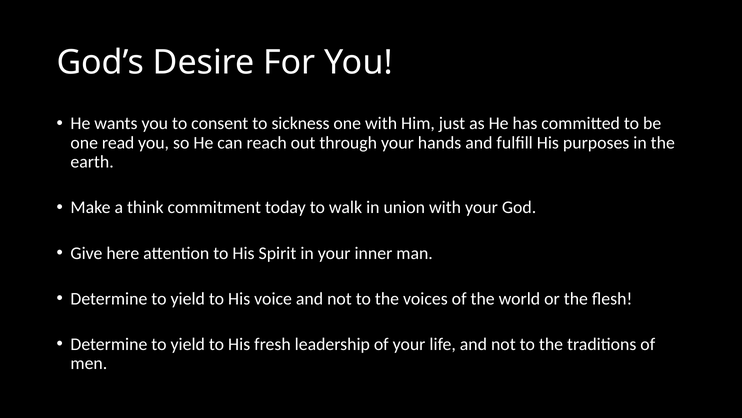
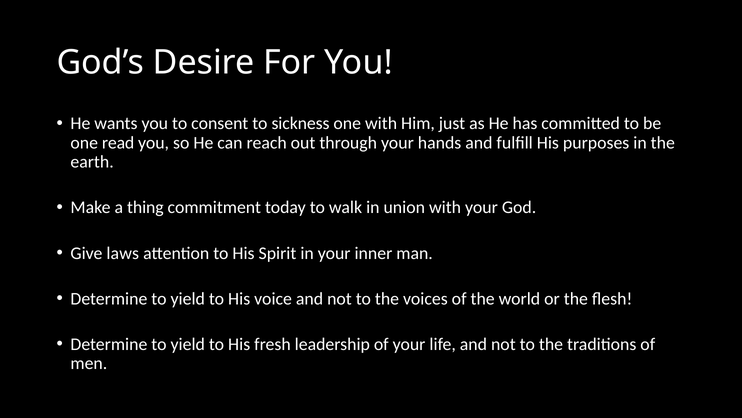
think: think -> thing (145, 207)
here: here -> laws (123, 253)
